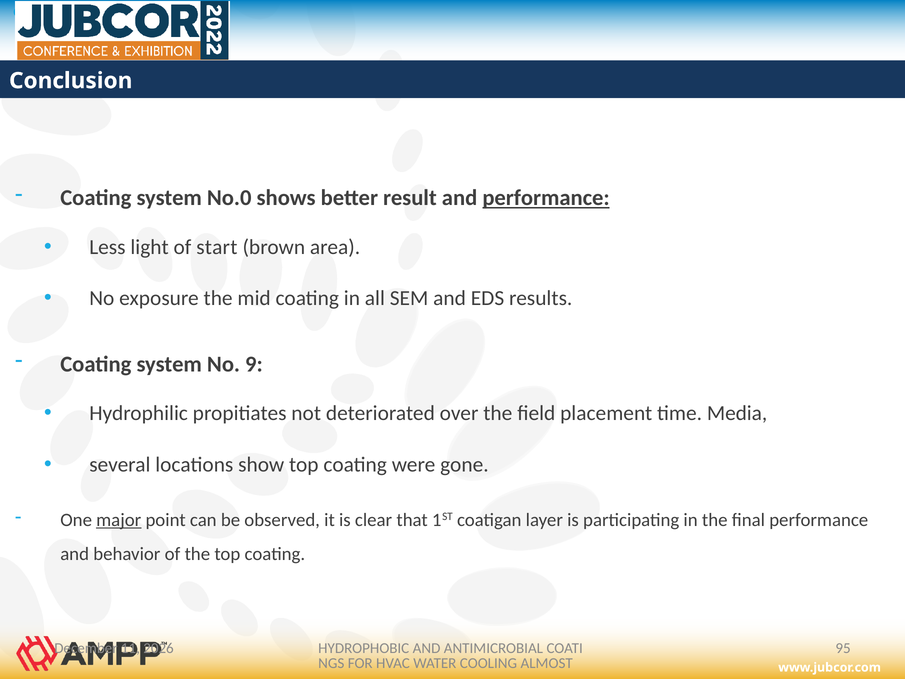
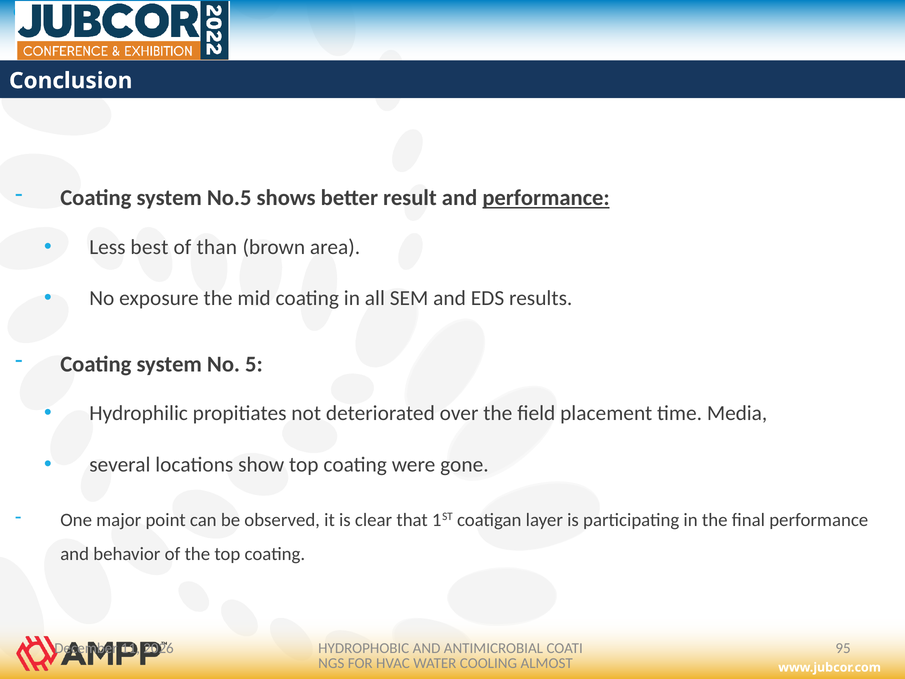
No.0: No.0 -> No.5 (229, 198)
light: light -> best (149, 247)
start: start -> than (217, 247)
9: 9 -> 5 (254, 364)
major underline: present -> none (119, 520)
